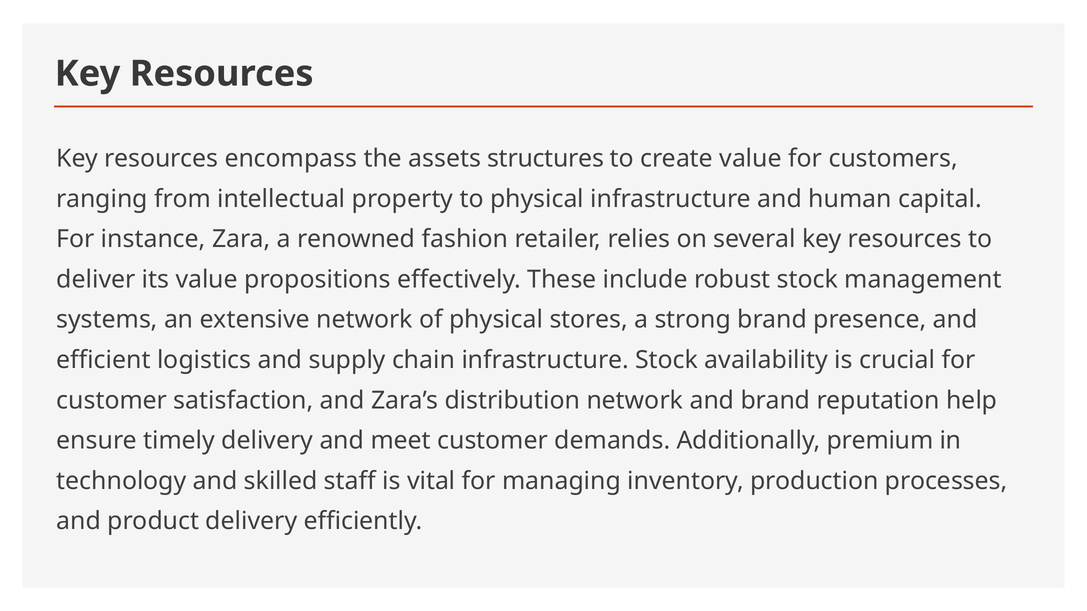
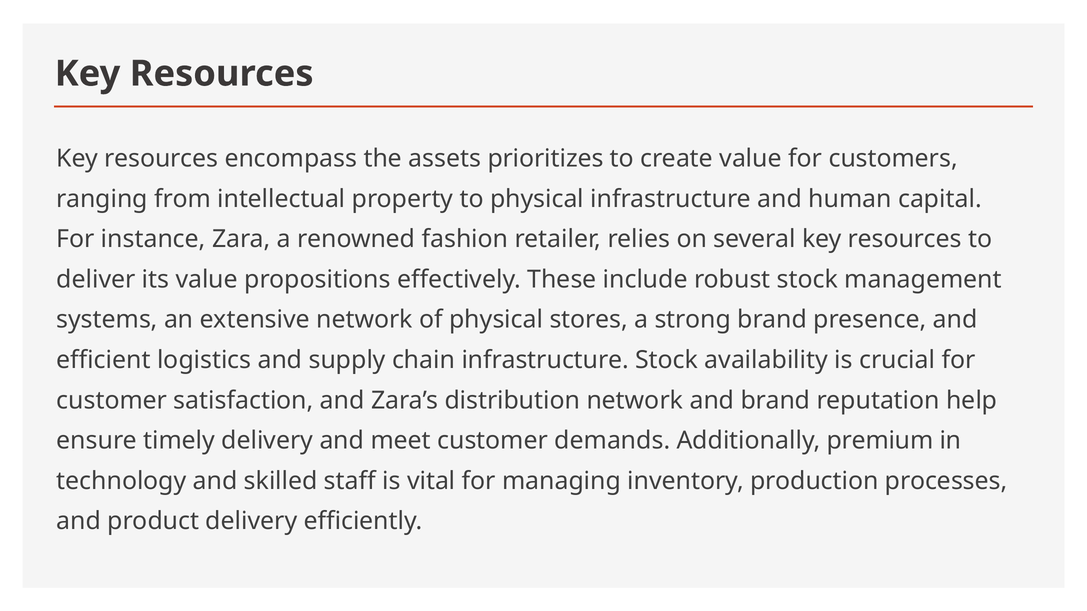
structures: structures -> prioritizes (546, 159)
